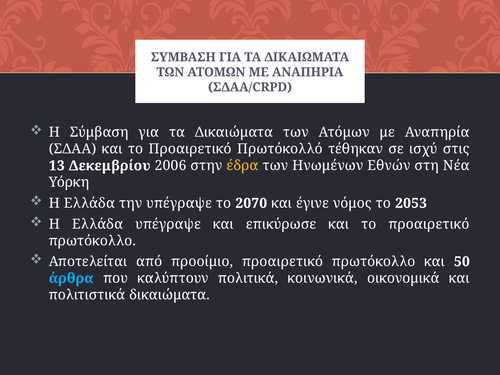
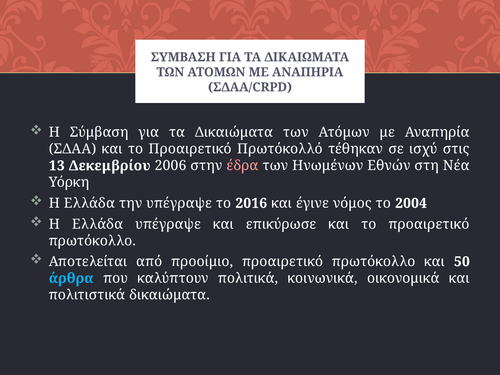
έδρα colour: yellow -> pink (242, 166)
2070: 2070 -> 2016 (251, 203)
2053: 2053 -> 2004 (411, 203)
